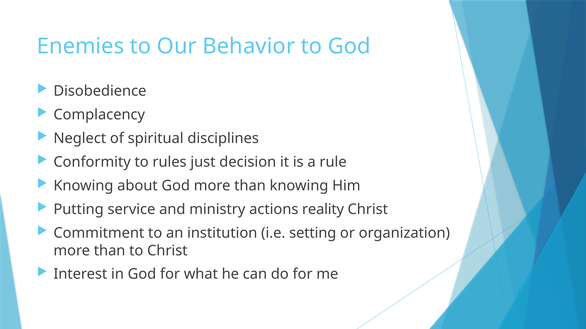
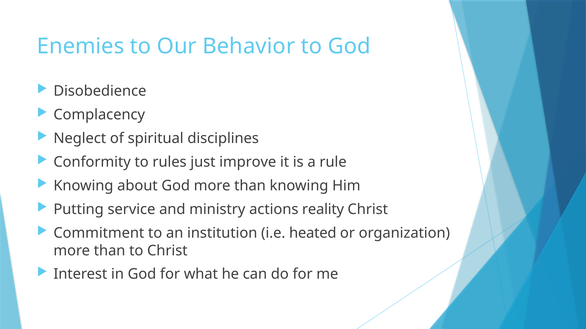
decision: decision -> improve (248, 162)
setting: setting -> heated (313, 233)
